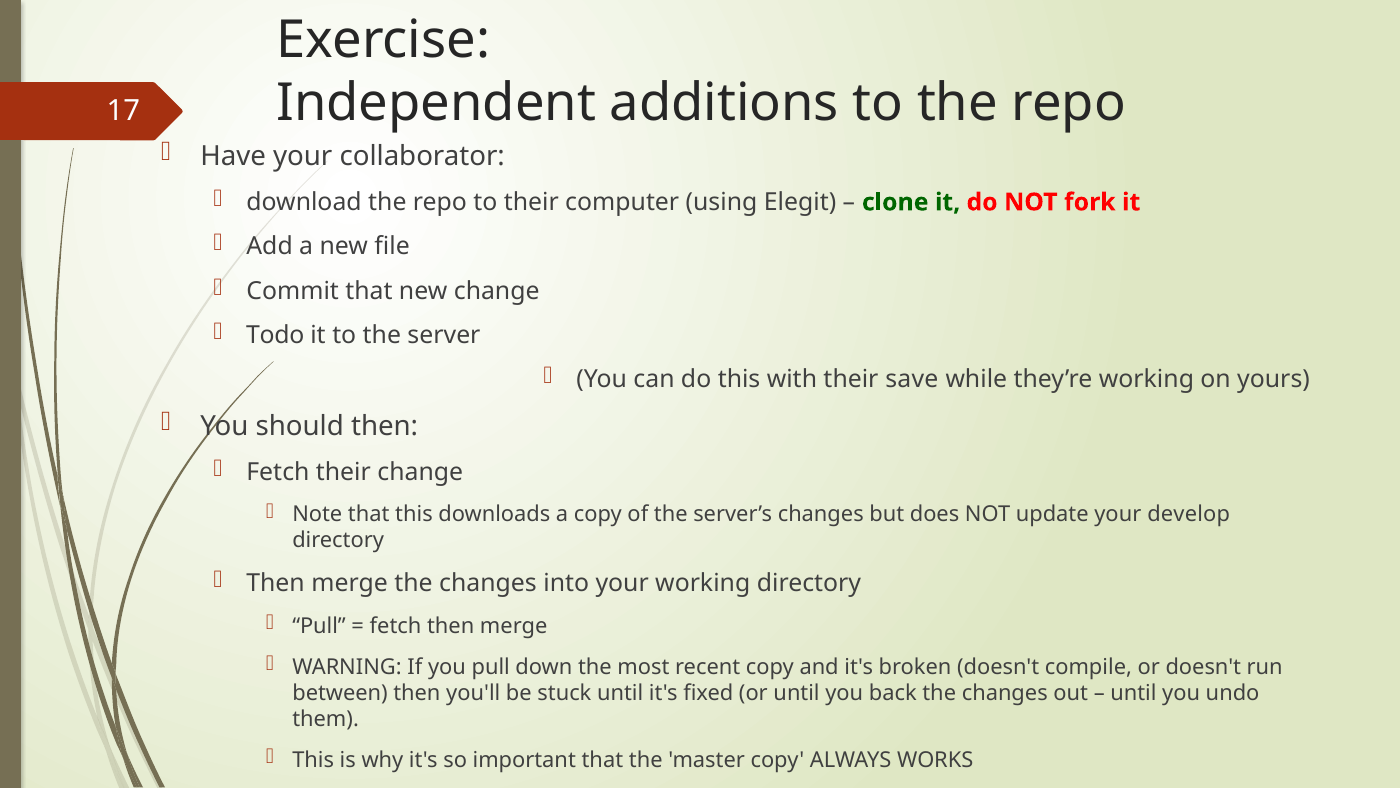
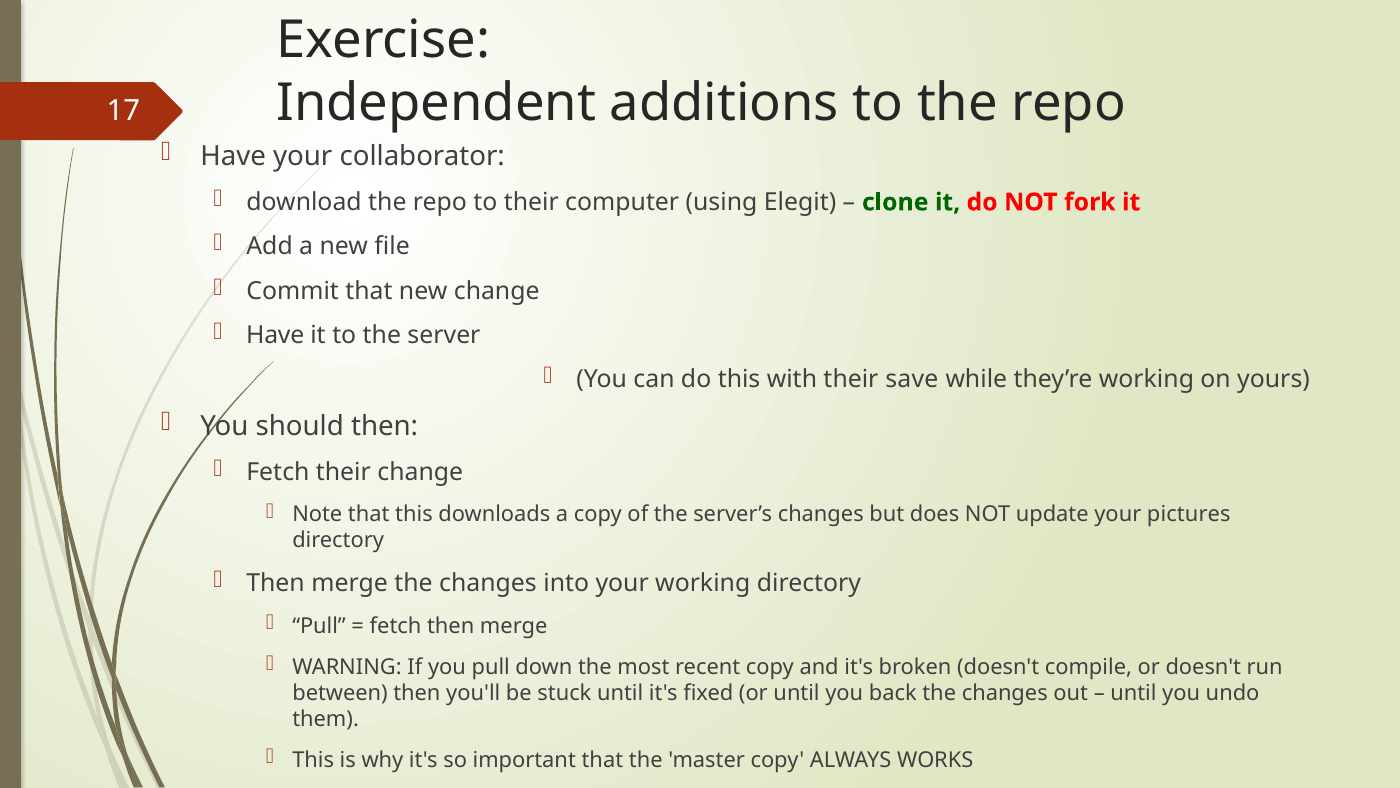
Todo: Todo -> Have (275, 335)
develop: develop -> pictures (1189, 514)
